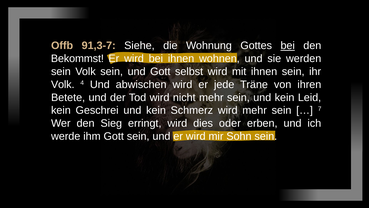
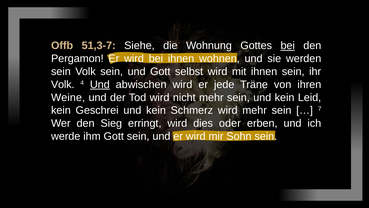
91,3-7: 91,3-7 -> 51,3-7 (99, 46)
Bekommst: Bekommst -> Pergamon (77, 59)
Und underline: none -> present (100, 84)
Betete: Betete -> Weine (68, 97)
